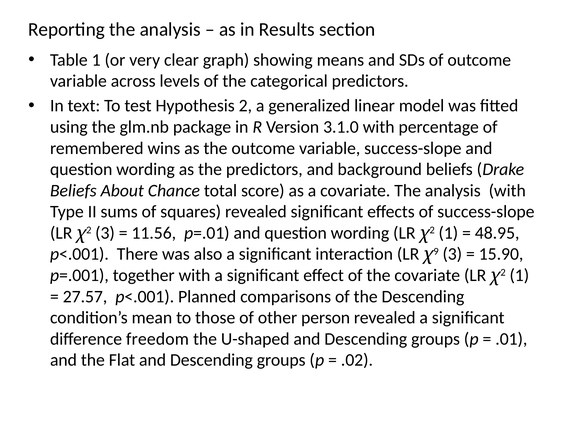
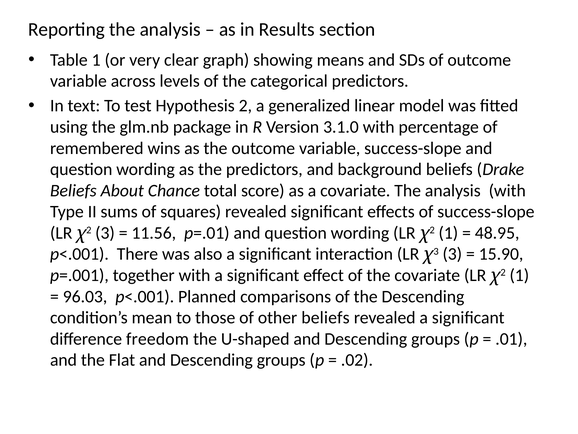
9: 9 -> 3 (436, 251)
27.57: 27.57 -> 96.03 (85, 296)
other person: person -> beliefs (325, 317)
